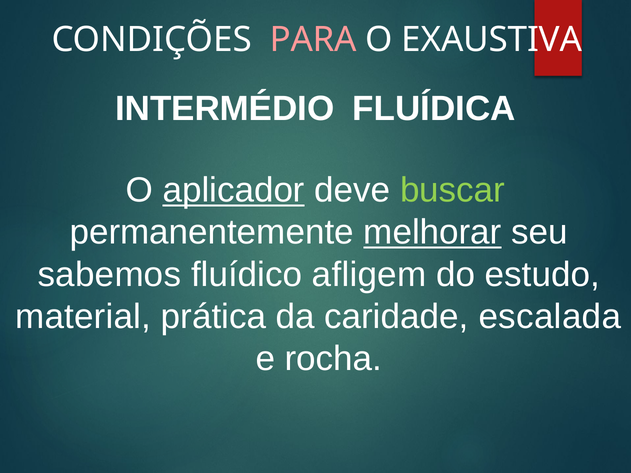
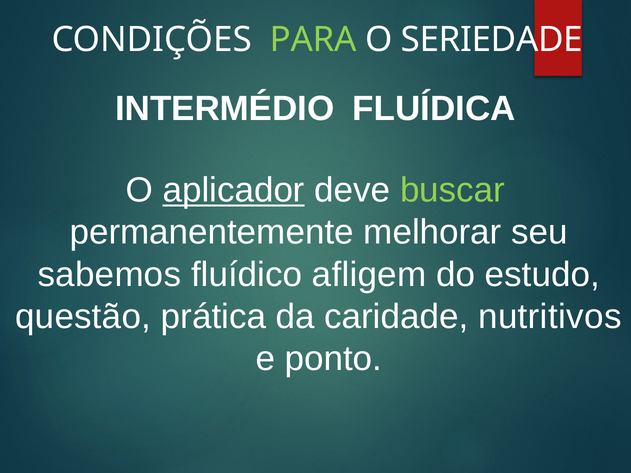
PARA colour: pink -> light green (313, 40)
EXAUSTIVA: EXAUSTIVA -> SERIEDADE (492, 40)
melhorar underline: present -> none (433, 233)
material: material -> questão (83, 317)
escalada: escalada -> nutritivos (550, 317)
rocha: rocha -> ponto (333, 359)
